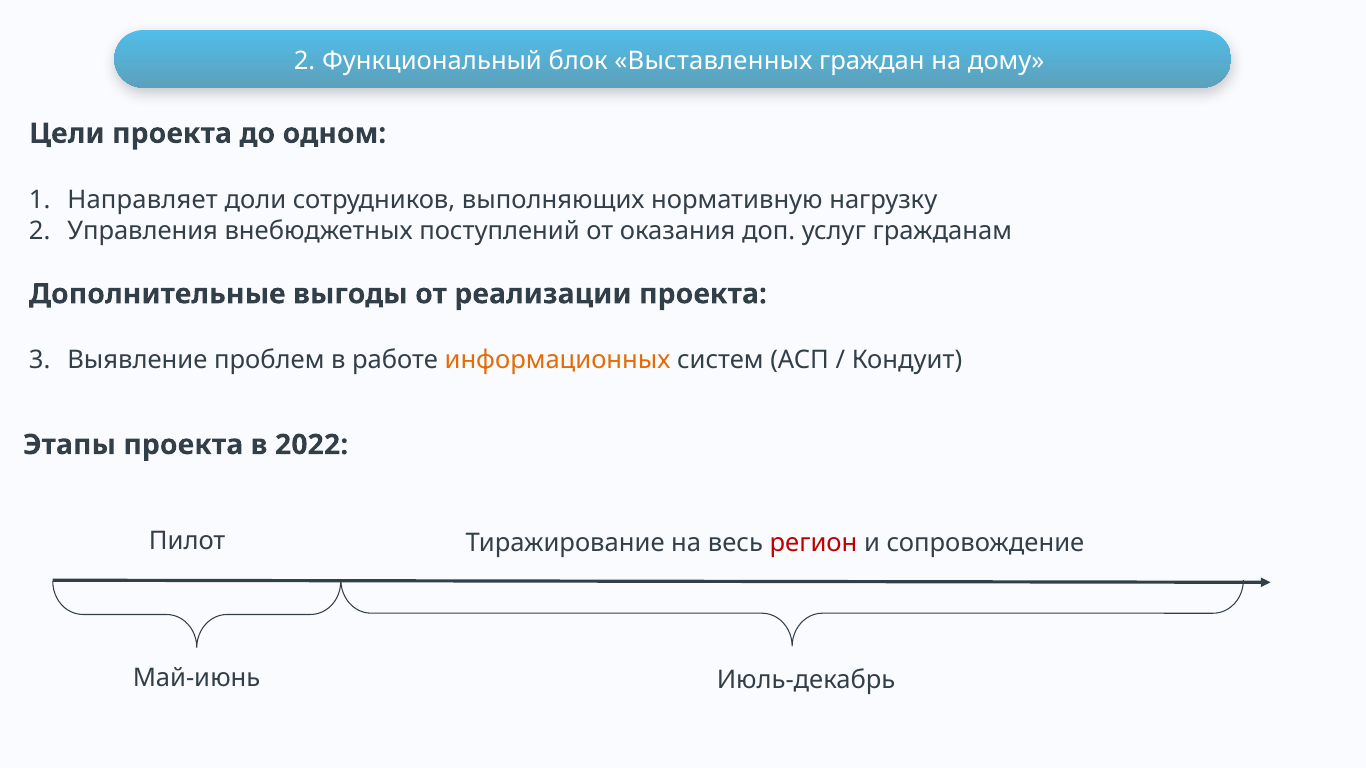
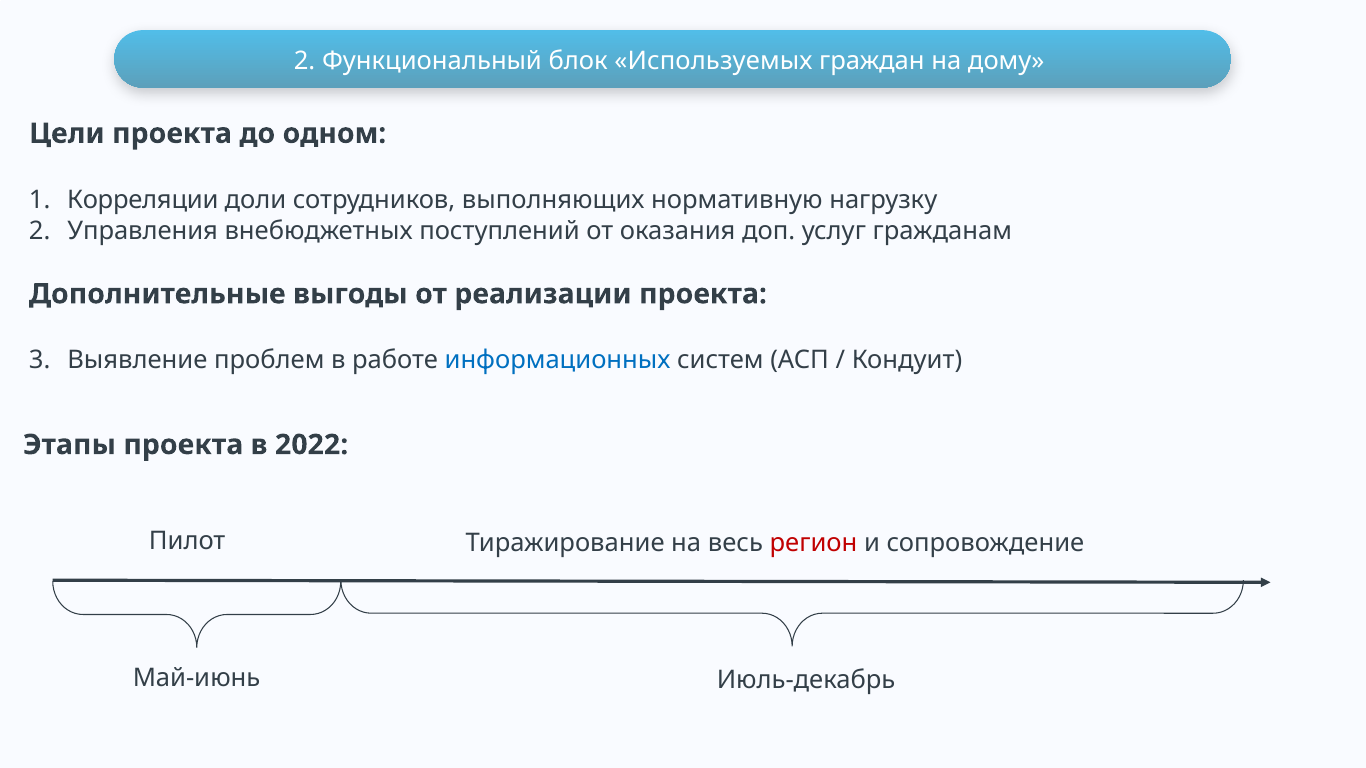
Выставленных: Выставленных -> Используемых (713, 61)
Направляет: Направляет -> Корреляции (143, 200)
информационных colour: orange -> blue (558, 360)
